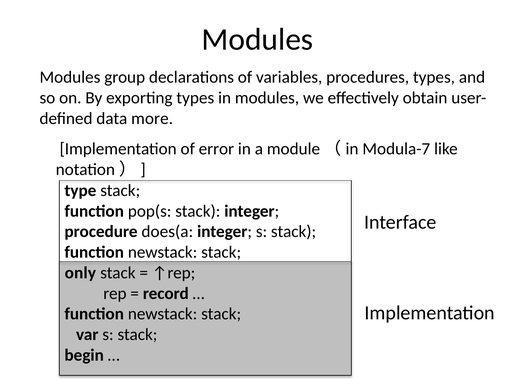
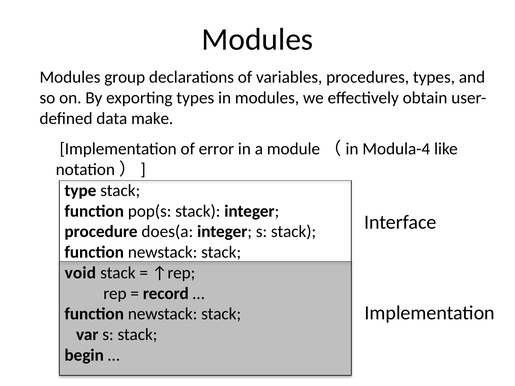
more: more -> make (152, 119)
Modula-7: Modula-7 -> Modula-4 (396, 149)
only: only -> void (80, 273)
